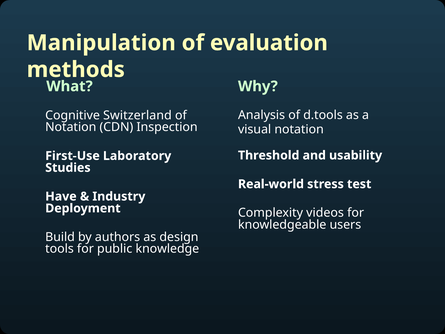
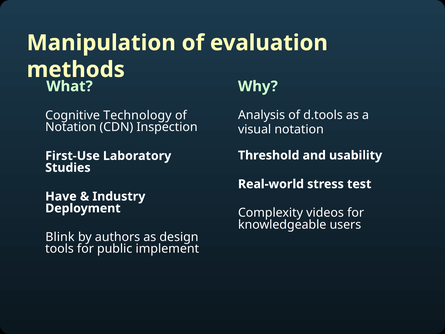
Switzerland: Switzerland -> Technology (137, 115)
Build: Build -> Blink (60, 237)
knowledge: knowledge -> implement (167, 249)
